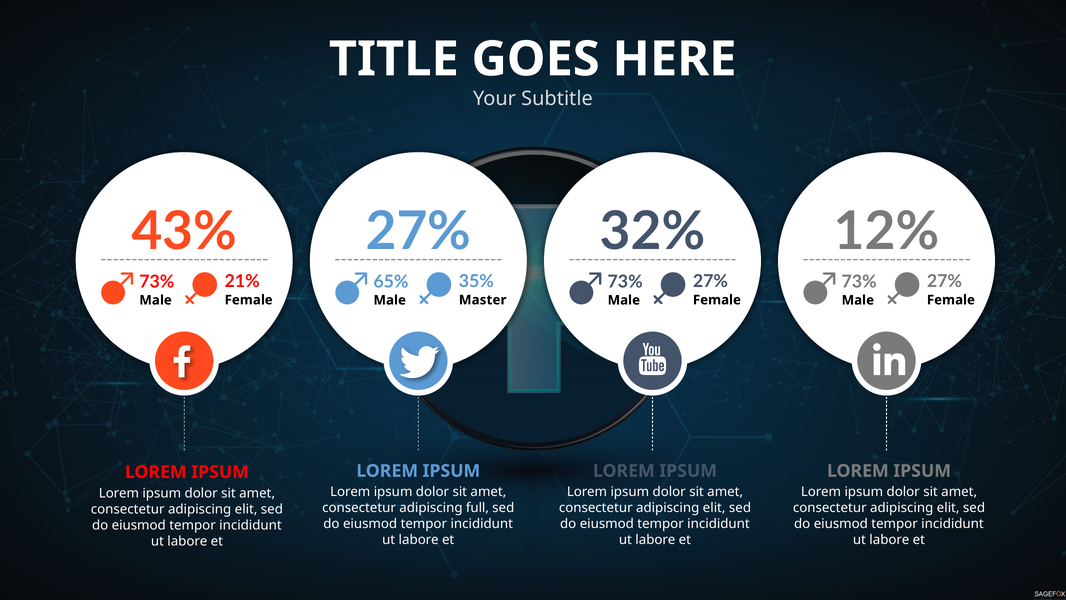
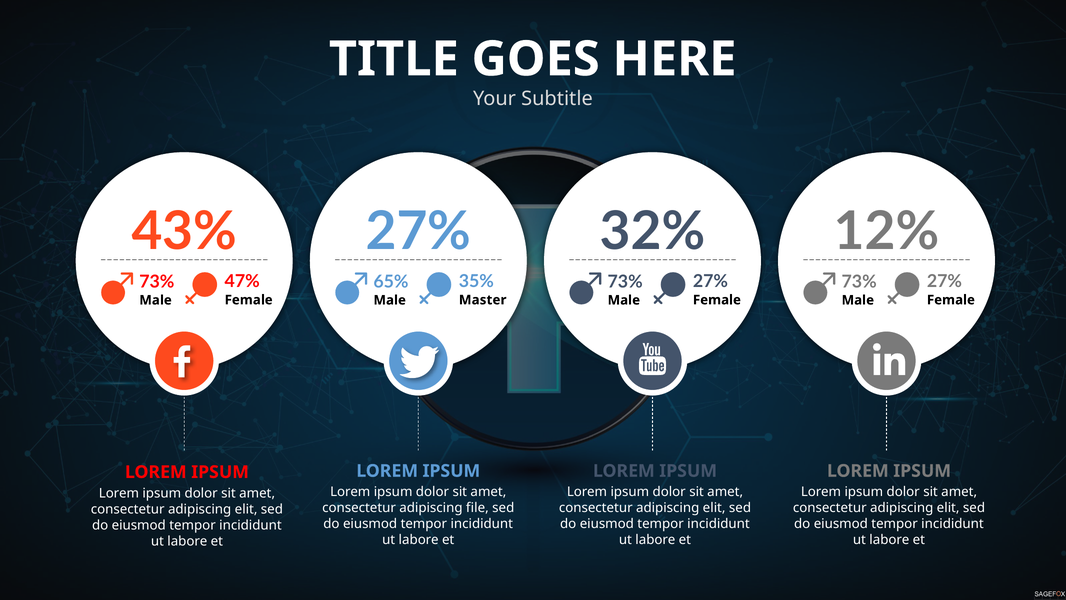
21%: 21% -> 47% (242, 281)
full: full -> file (477, 508)
